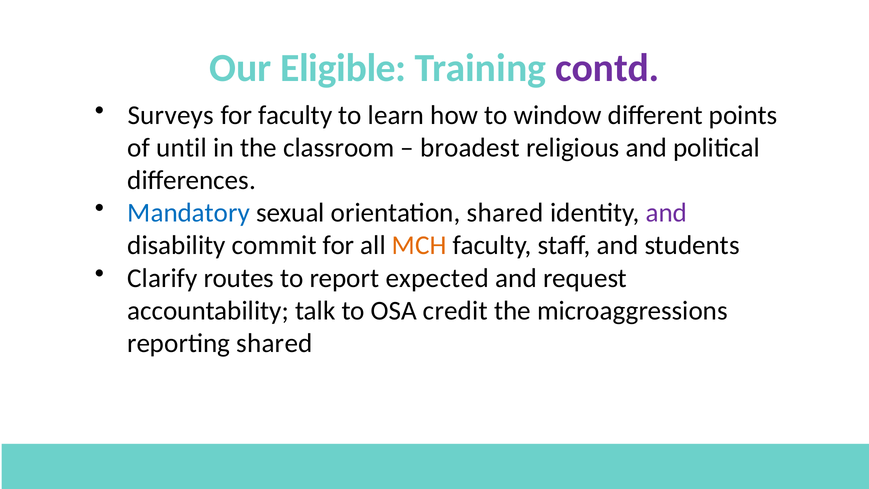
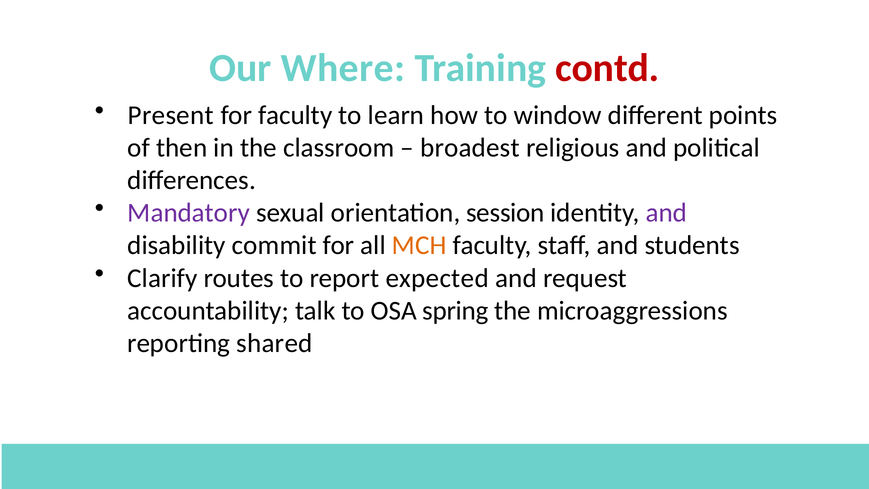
Eligible: Eligible -> Where (343, 68)
contd colour: purple -> red (607, 68)
Surveys: Surveys -> Present (171, 115)
until: until -> then (182, 148)
Mandatory colour: blue -> purple (189, 213)
orientation shared: shared -> session (505, 213)
credit: credit -> spring (456, 311)
